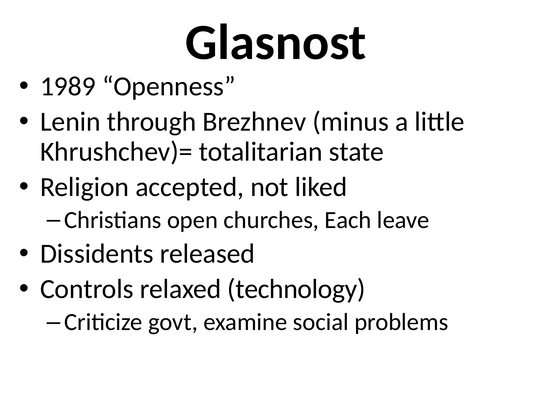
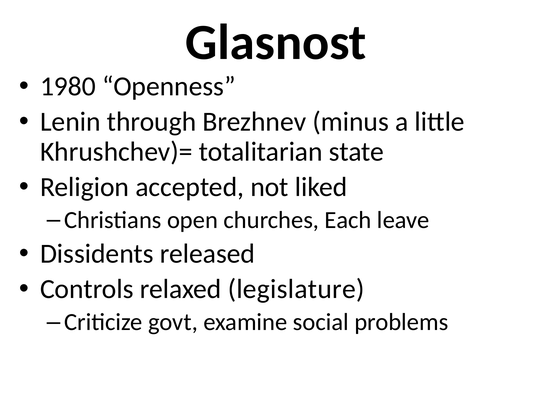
1989: 1989 -> 1980 (68, 86)
technology: technology -> legislature (296, 289)
